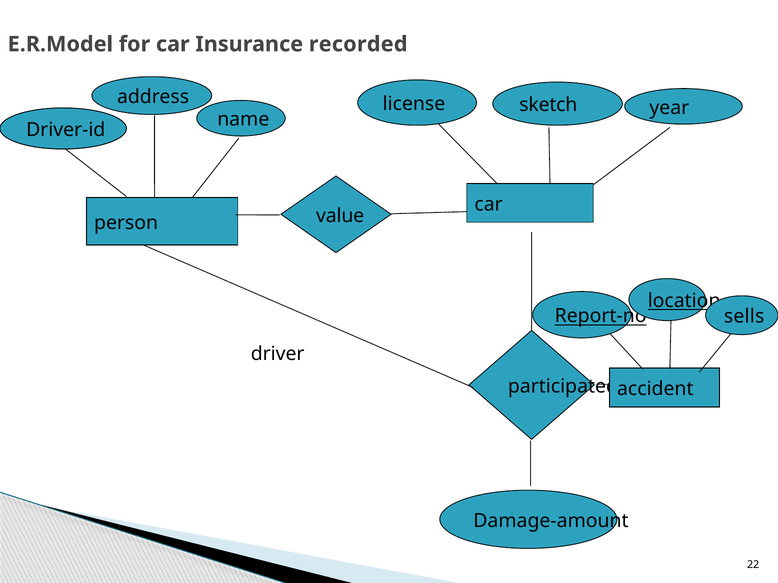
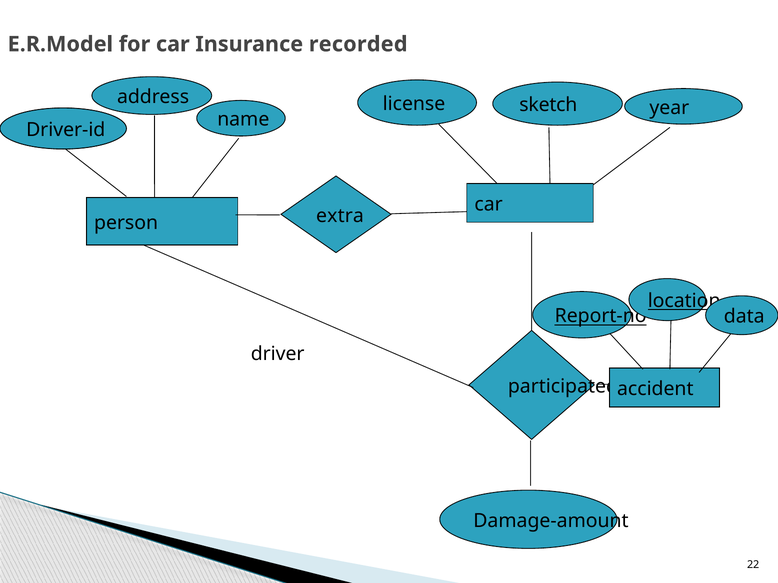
value: value -> extra (340, 216)
sells: sells -> data (744, 317)
